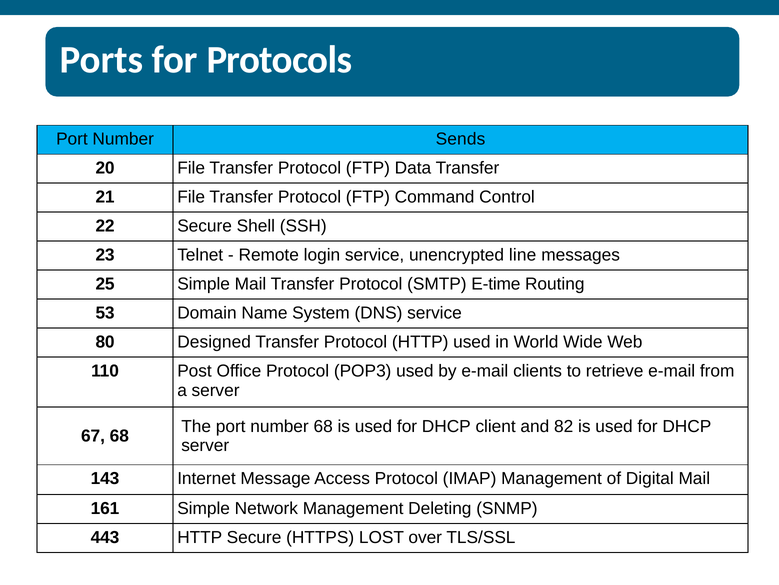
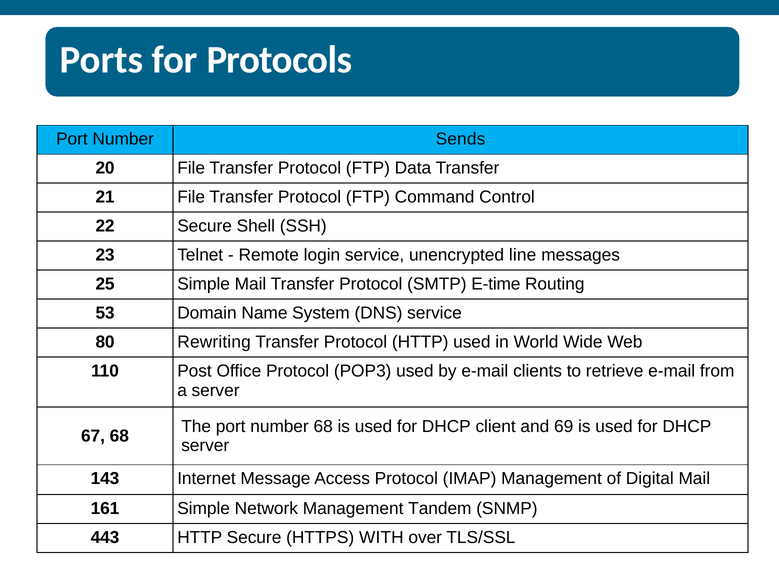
Designed: Designed -> Rewriting (214, 342)
82: 82 -> 69 (564, 426)
Deleting: Deleting -> Tandem (440, 508)
LOST: LOST -> WITH (381, 537)
